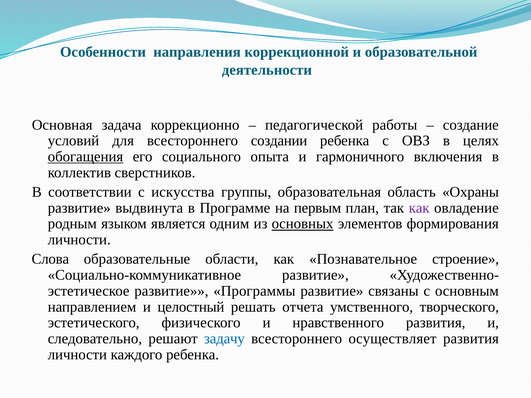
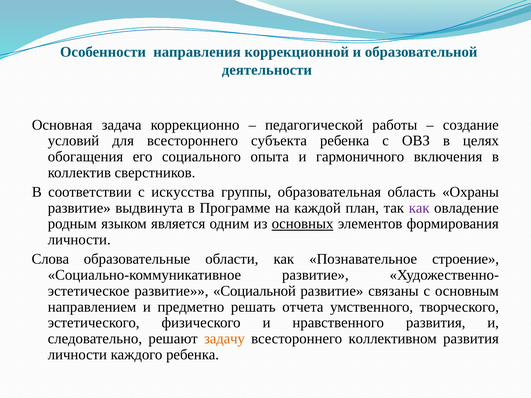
создании: создании -> субъекта (279, 141)
обогащения underline: present -> none (85, 157)
первым: первым -> каждой (318, 208)
Программы: Программы -> Социальной (255, 291)
целостный: целостный -> предметно (191, 307)
задачу colour: blue -> orange (224, 339)
осуществляет: осуществляет -> коллективном (393, 339)
